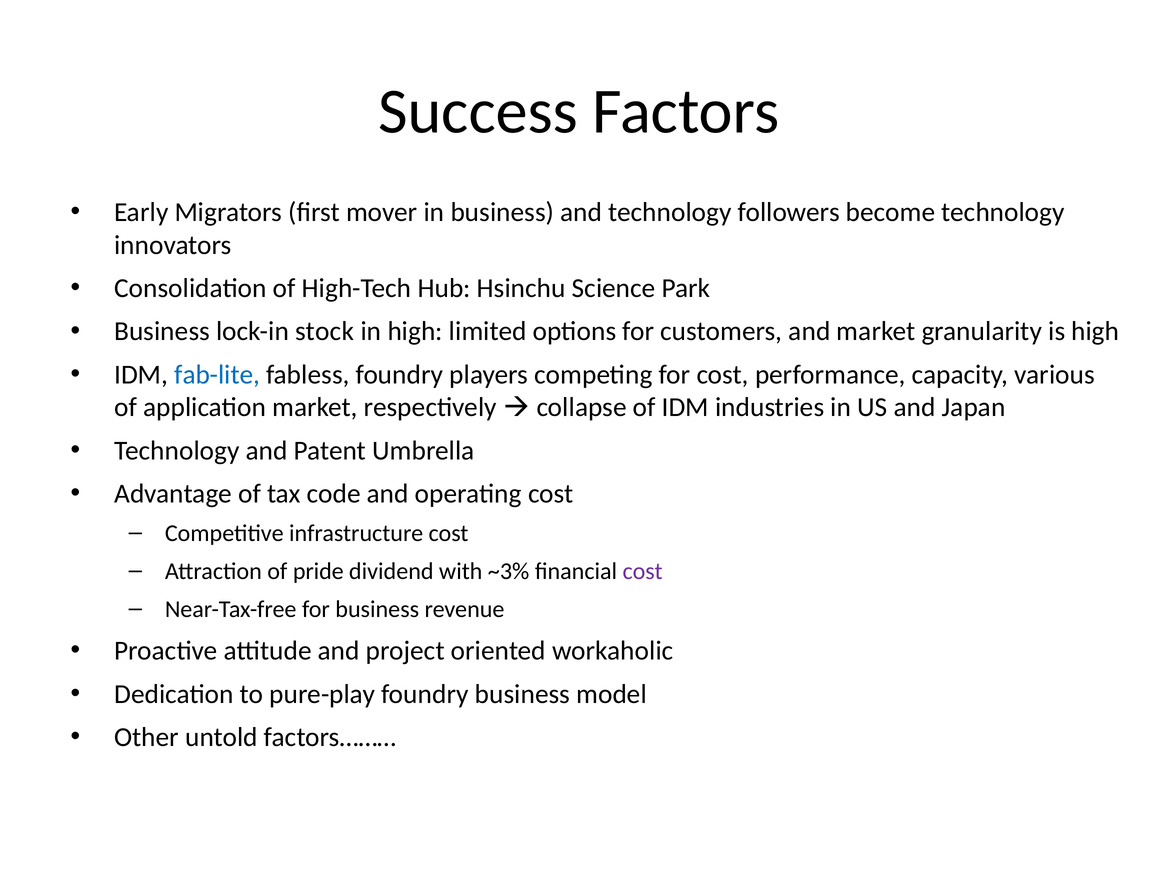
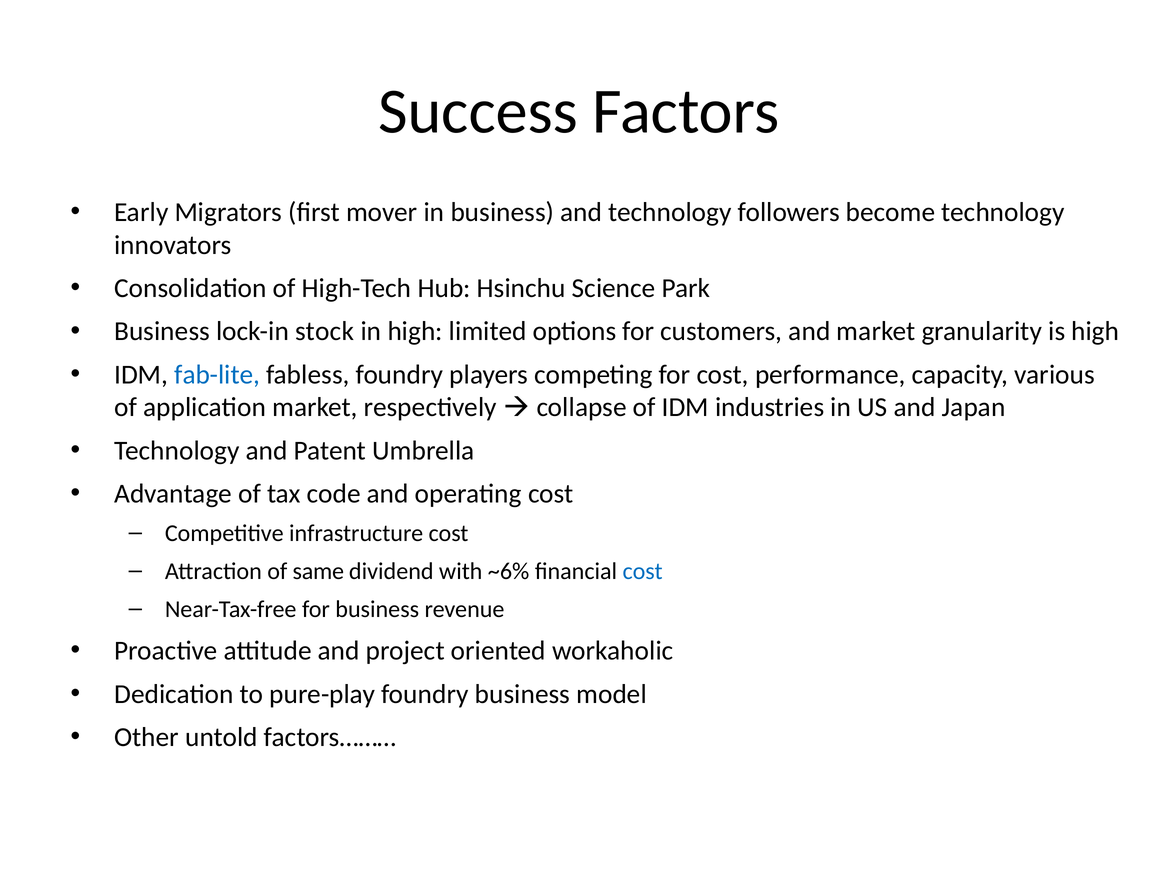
pride: pride -> same (318, 571)
~3%: ~3% -> ~6% (509, 571)
cost colour: purple -> blue (643, 571)
